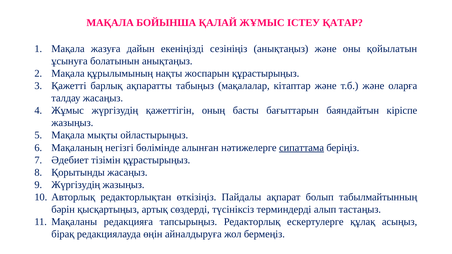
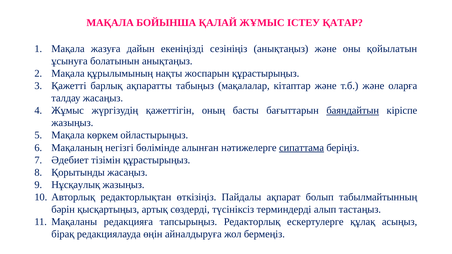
баяндайтын underline: none -> present (353, 111)
мықты: мықты -> көркем (103, 135)
Жүргізудің: Жүргізудің -> Нұсқаулық (76, 185)
